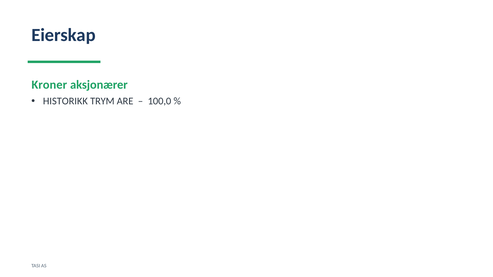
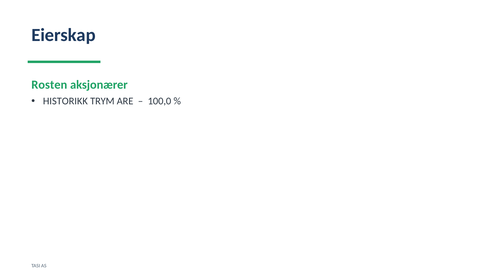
Kroner: Kroner -> Rosten (49, 85)
